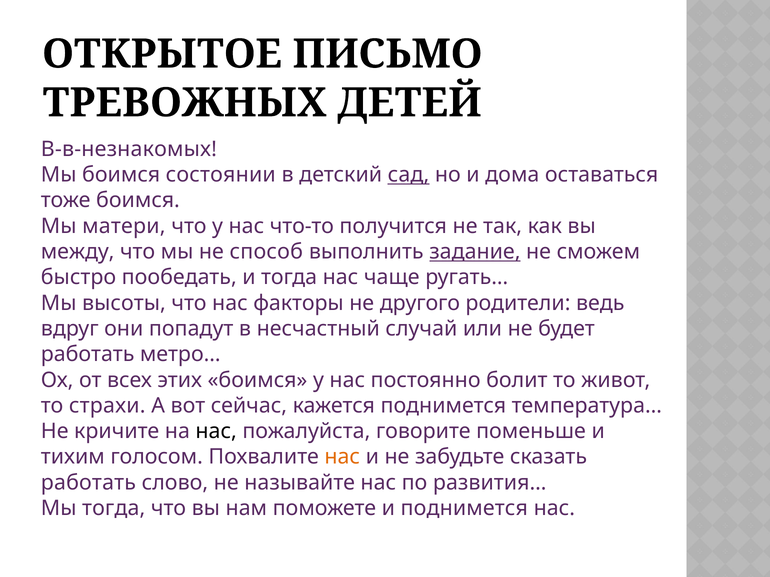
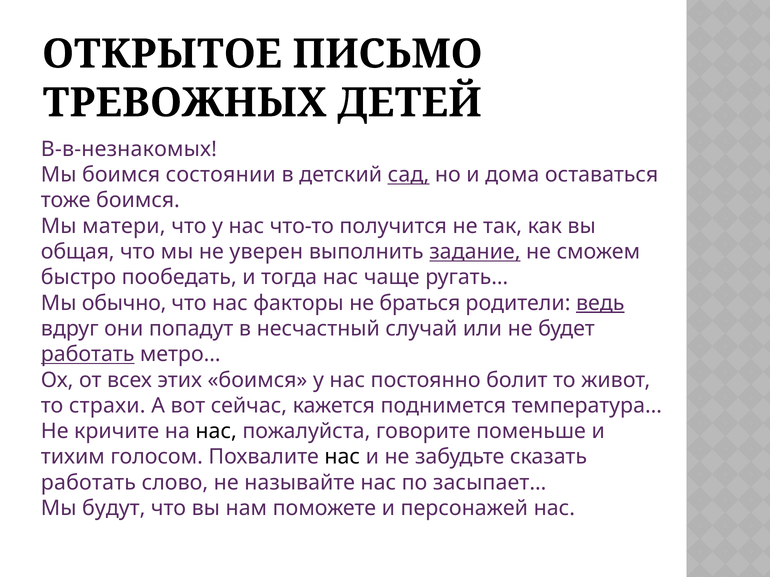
между: между -> общая (78, 252)
способ: способ -> уверен (266, 252)
высоты: высоты -> обычно (124, 303)
другого: другого -> браться (420, 303)
ведь underline: none -> present (600, 303)
работать underline: none -> present (88, 355)
нас colour: orange -> black (342, 457)
развития…: развития… -> засыпает… (490, 483)
Мы тогда: тогда -> будут (114, 509)
и поднимется: поднимется -> персонажей (464, 509)
